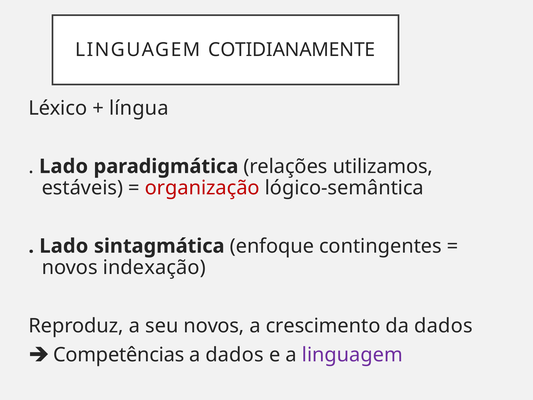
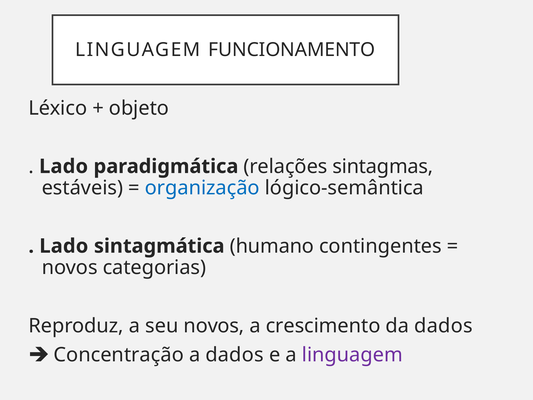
COTIDIANAMENTE: COTIDIANAMENTE -> FUNCIONAMENTO (292, 50)
língua: língua -> objeto (139, 108)
utilizamos: utilizamos -> sintagmas (383, 166)
organização colour: red -> blue (202, 188)
enfoque: enfoque -> humano (272, 246)
indexação: indexação -> categorias (154, 268)
Competências: Competências -> Concentração (119, 355)
